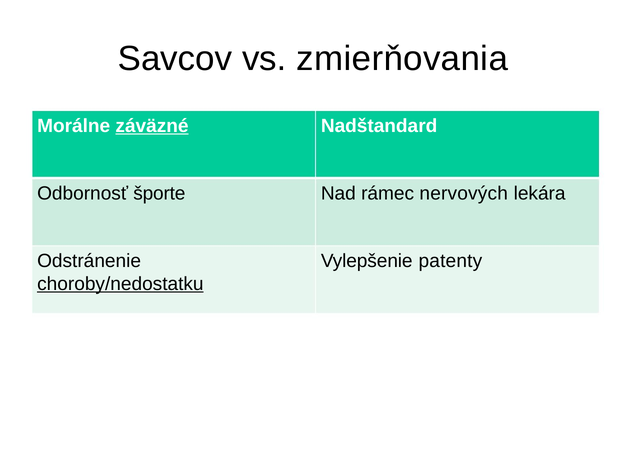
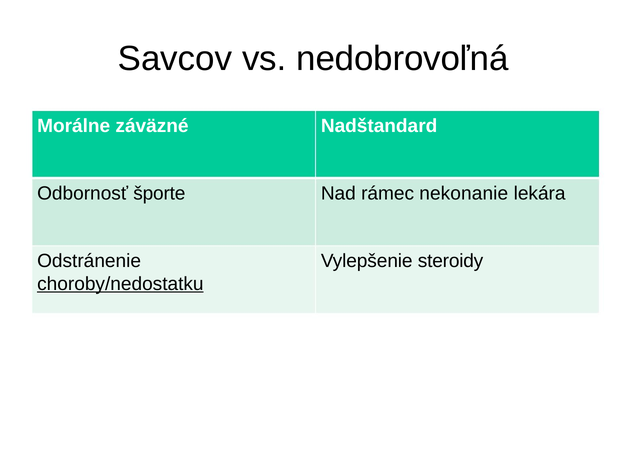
zmierňovania: zmierňovania -> nedobrovoľná (403, 59)
záväzné underline: present -> none (152, 126)
nervových: nervových -> nekonanie (464, 193)
patenty: patenty -> steroidy (451, 261)
